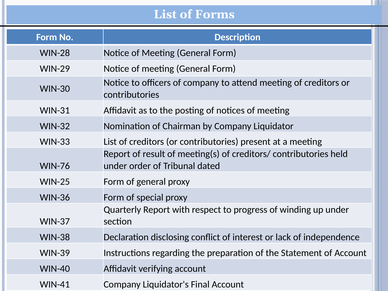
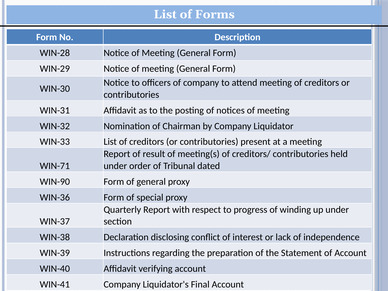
WIN-76: WIN-76 -> WIN-71 (55, 166)
WIN-25: WIN-25 -> WIN-90 (55, 182)
